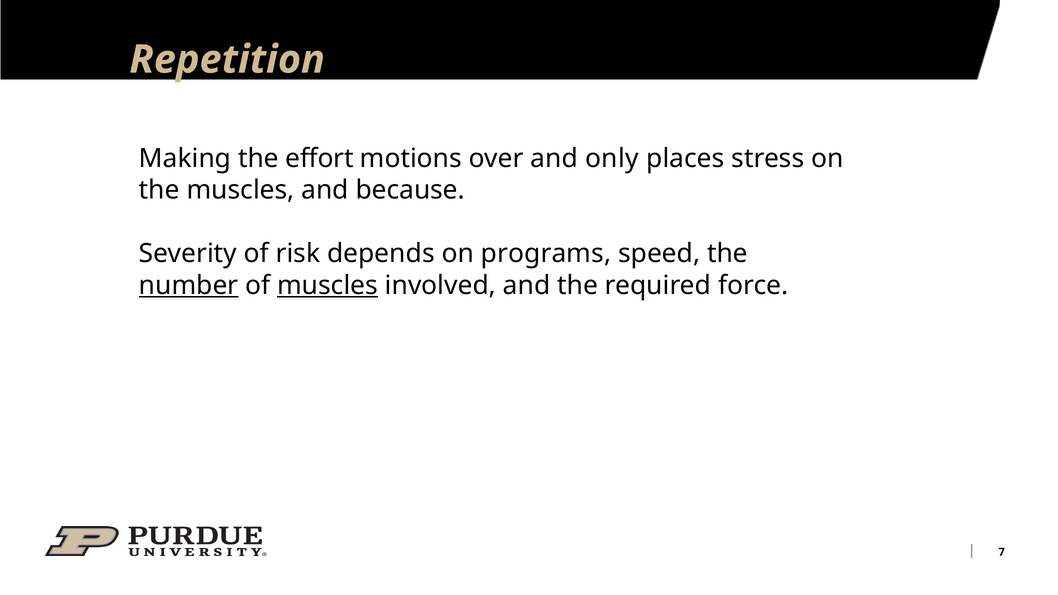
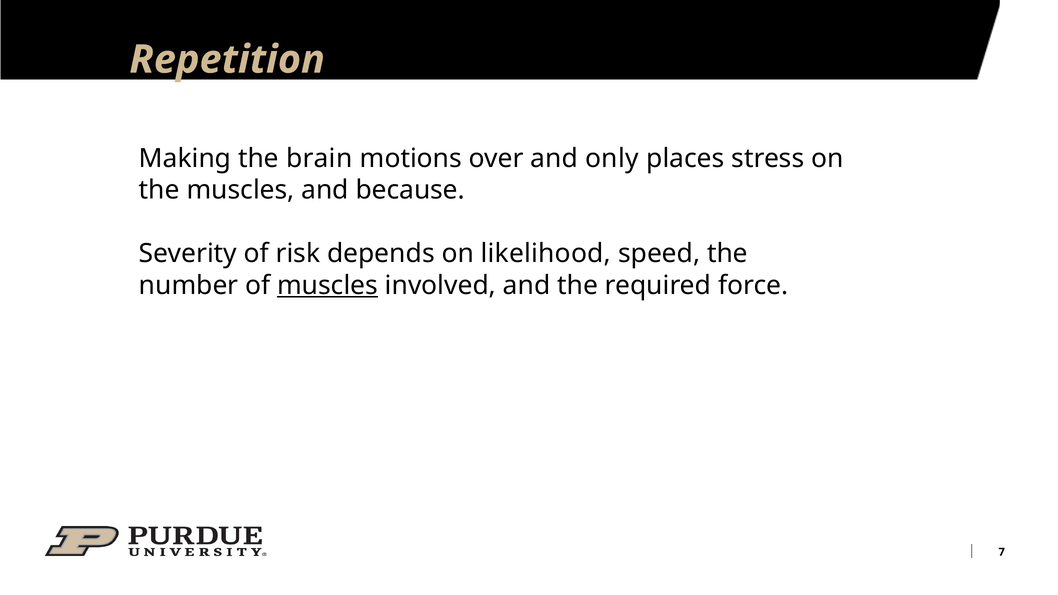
effort: effort -> brain (319, 159)
programs: programs -> likelihood (546, 254)
number underline: present -> none (189, 285)
